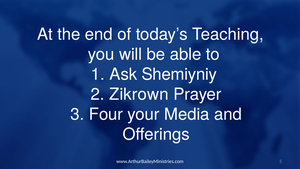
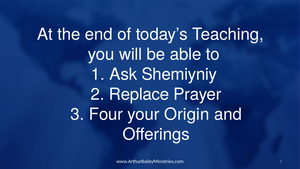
Zikrown: Zikrown -> Replace (139, 94)
Media: Media -> Origin (187, 114)
